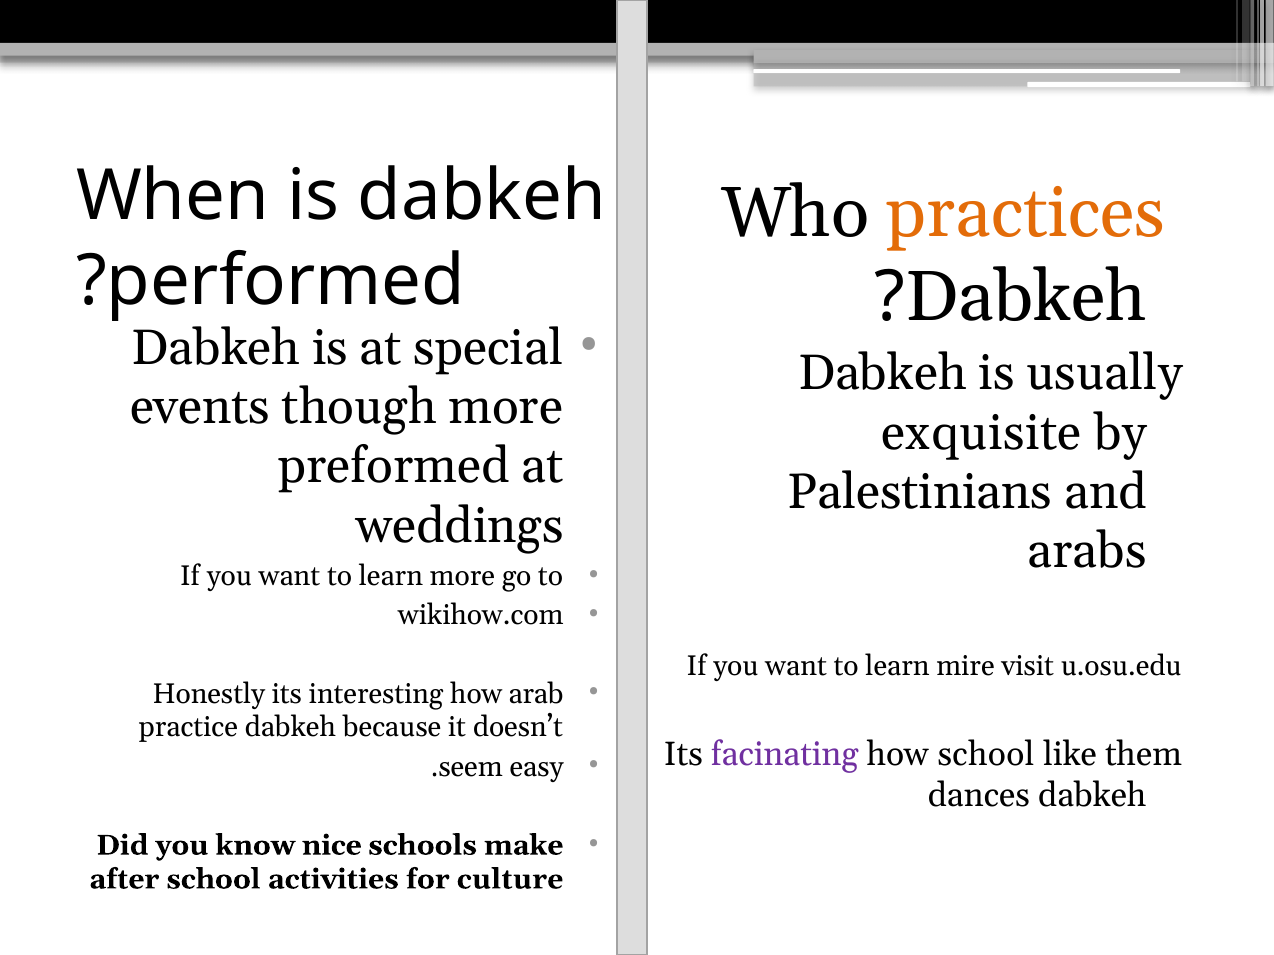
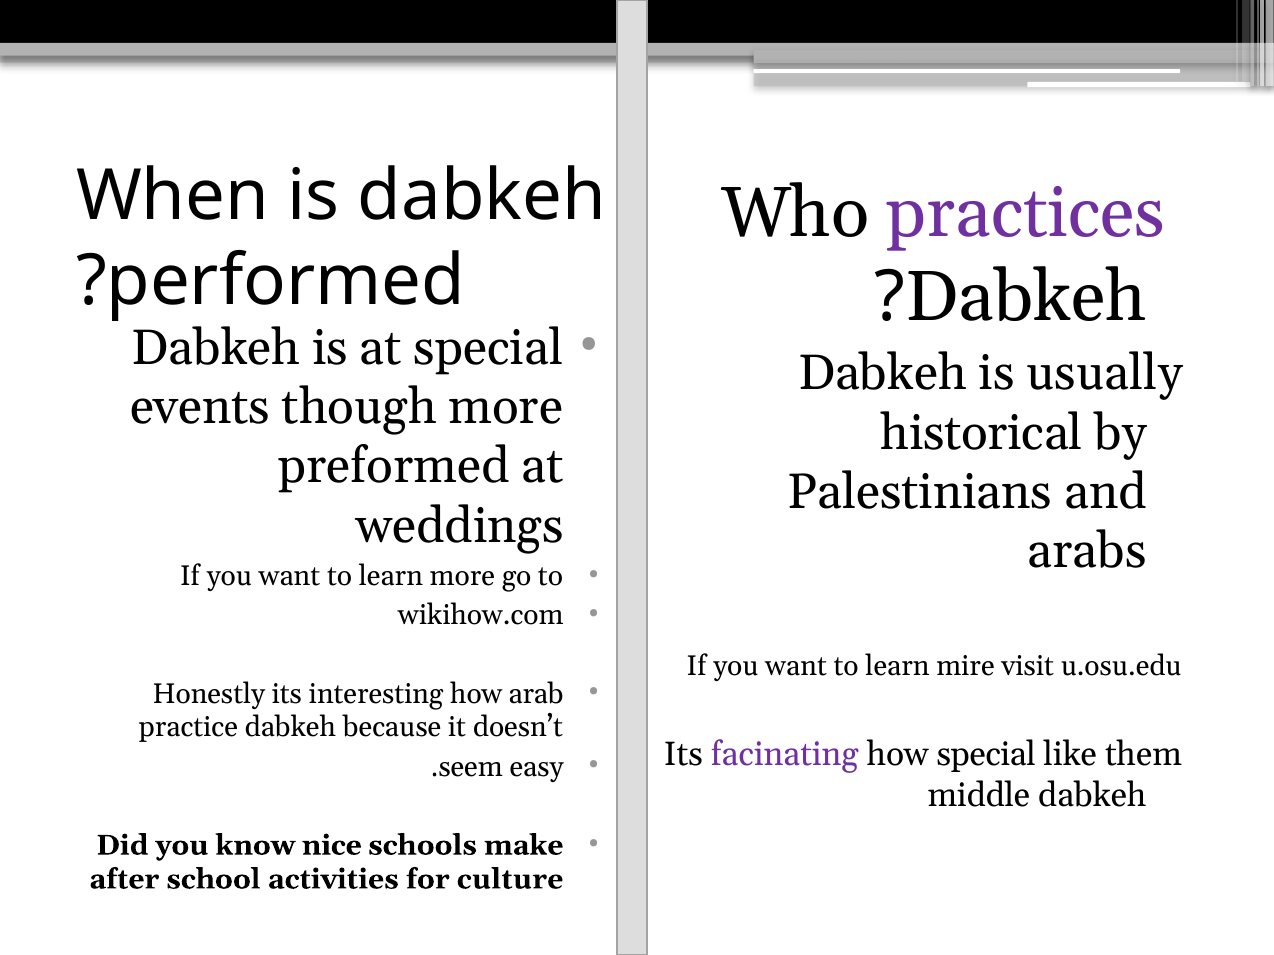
practices colour: orange -> purple (1026, 213)
exquisite: exquisite -> historical (982, 433)
how school: school -> special (986, 755)
dances: dances -> middle (979, 795)
